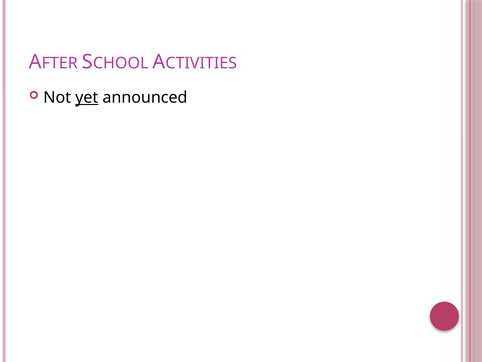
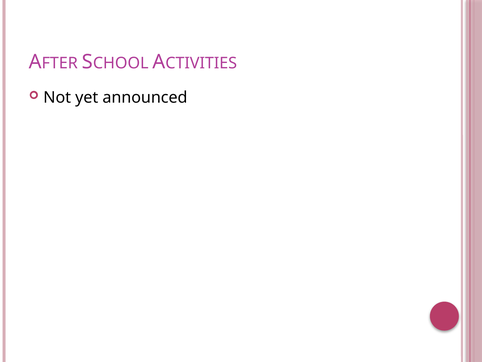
yet underline: present -> none (87, 97)
